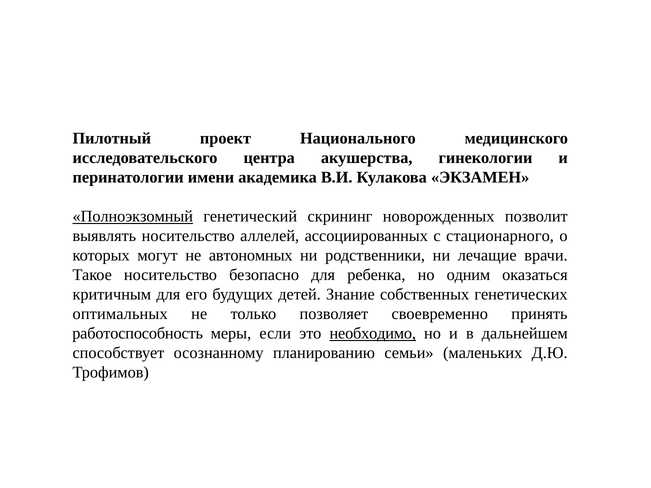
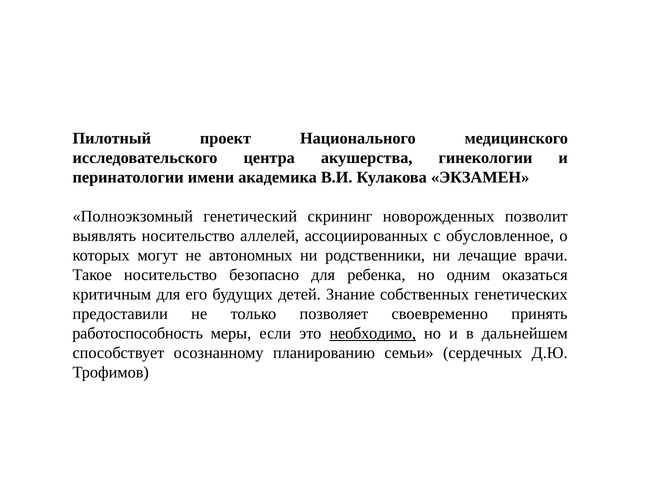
Полноэкзомный underline: present -> none (133, 216)
стационарного: стационарного -> обусловленное (500, 236)
оптимальных: оптимальных -> предоставили (120, 314)
маленьких: маленьких -> сердечных (483, 353)
